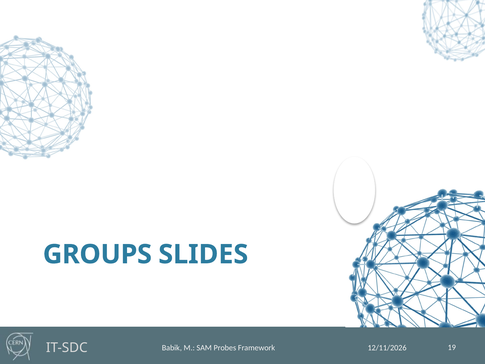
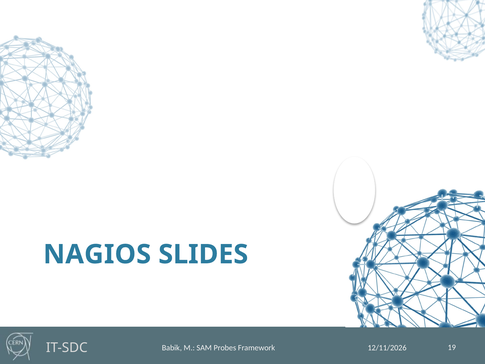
GROUPS: GROUPS -> NAGIOS (97, 254)
